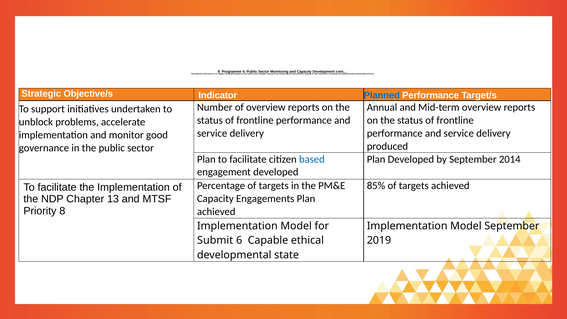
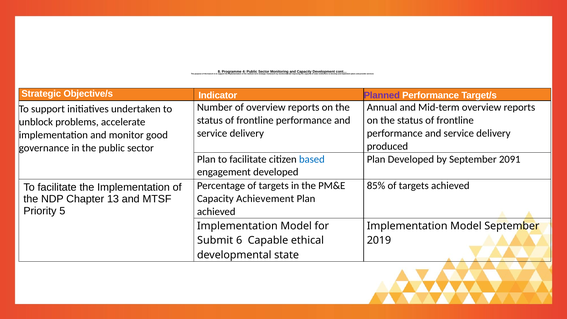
Planned colour: blue -> purple (382, 95)
2014: 2014 -> 2091 (510, 159)
Engagements: Engagements -> Achievement (265, 199)
Priority 8: 8 -> 5 (62, 211)
